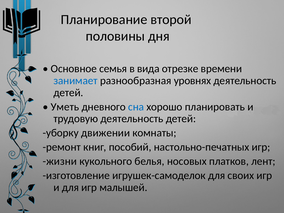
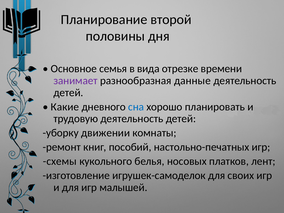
занимает colour: blue -> purple (76, 81)
уровнях: уровнях -> данные (192, 81)
Уметь: Уметь -> Какие (65, 107)
жизни: жизни -> схемы (60, 161)
